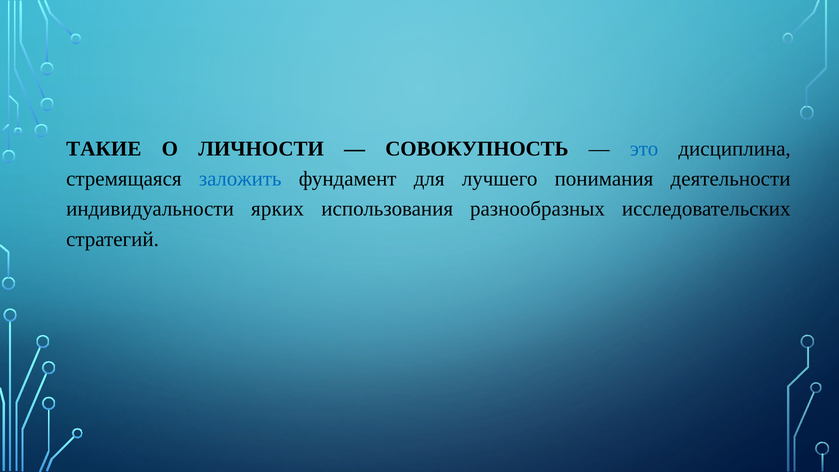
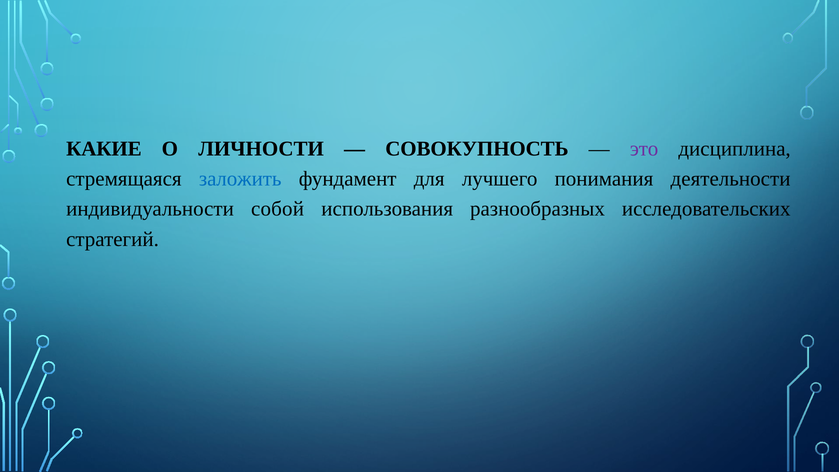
ТАКИЕ: ТАКИЕ -> КАКИЕ (104, 149)
это colour: blue -> purple (644, 149)
ярких: ярких -> собой (278, 209)
